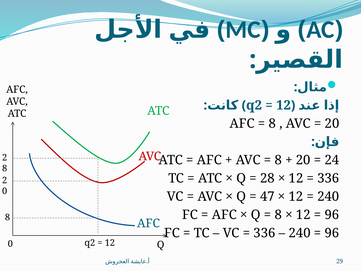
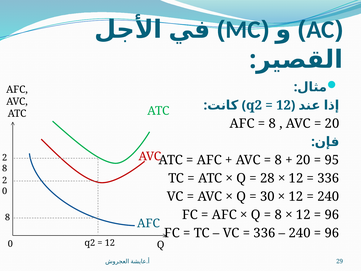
24: 24 -> 95 (332, 160)
47: 47 -> 30 (267, 196)
